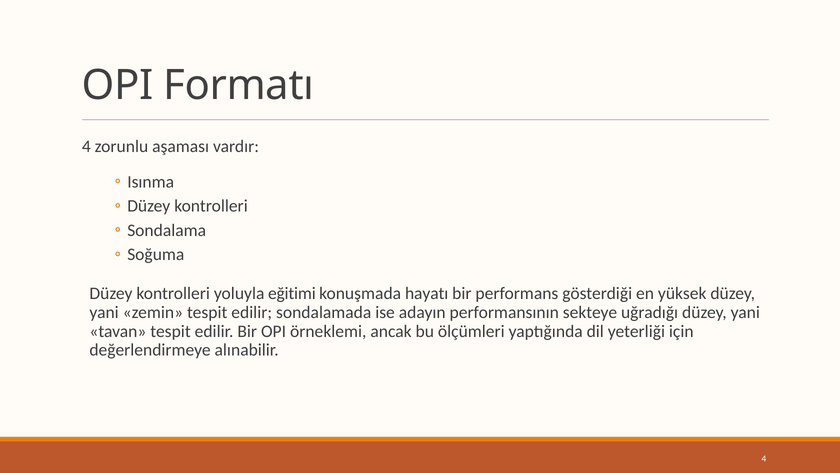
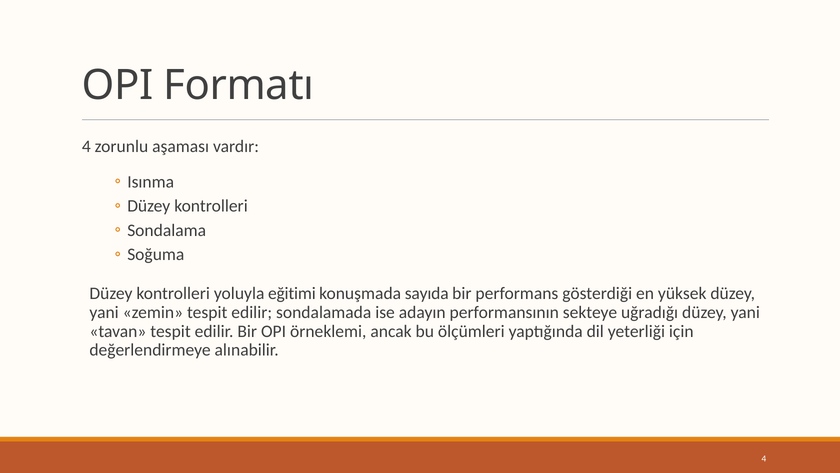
hayatı: hayatı -> sayıda (427, 293)
